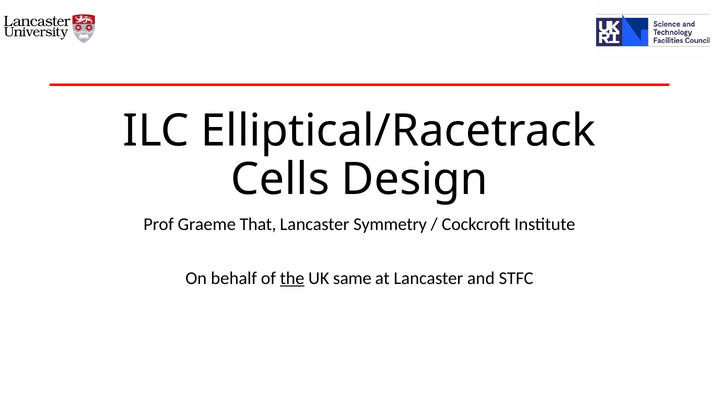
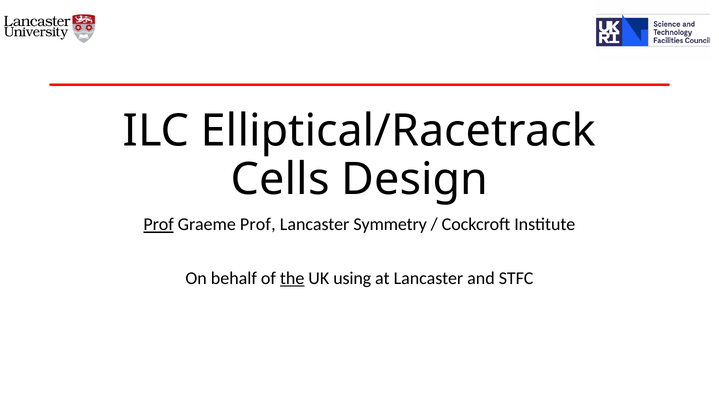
Prof underline: none -> present (159, 225)
Graeme That: That -> Prof (258, 225)
same: same -> using (352, 279)
